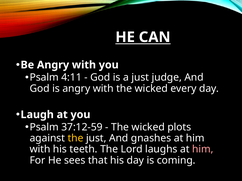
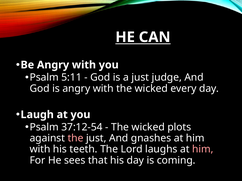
4:11: 4:11 -> 5:11 (71, 78)
37:12-59: 37:12-59 -> 37:12-54 (82, 127)
the colour: yellow -> pink (76, 139)
